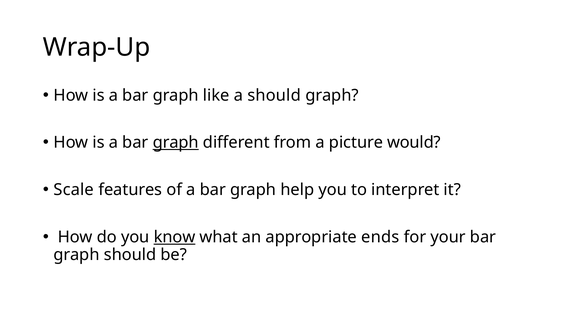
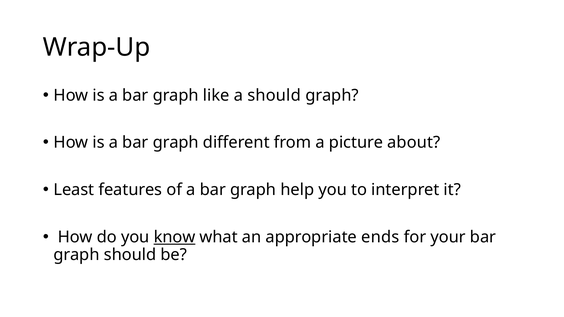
graph underline: present -> none (176, 143)
would: would -> about (414, 143)
Scale: Scale -> Least (74, 190)
